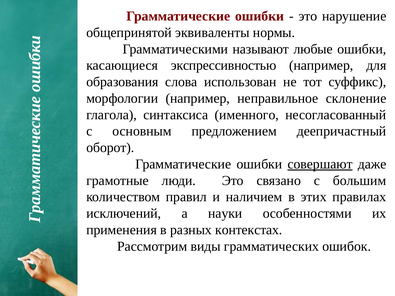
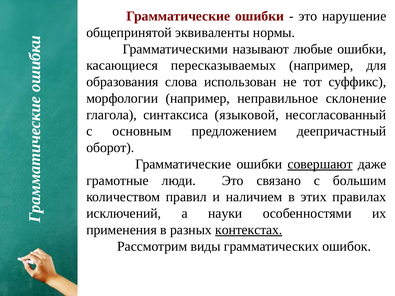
экспрессивностью: экспрессивностью -> пересказываемых (223, 66)
именного: именного -> языковой (247, 115)
контекстах underline: none -> present (249, 230)
